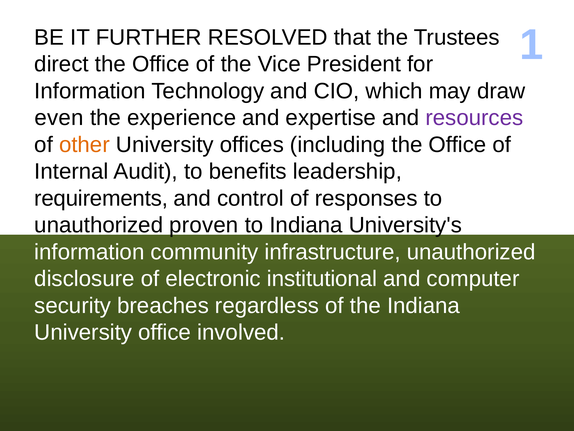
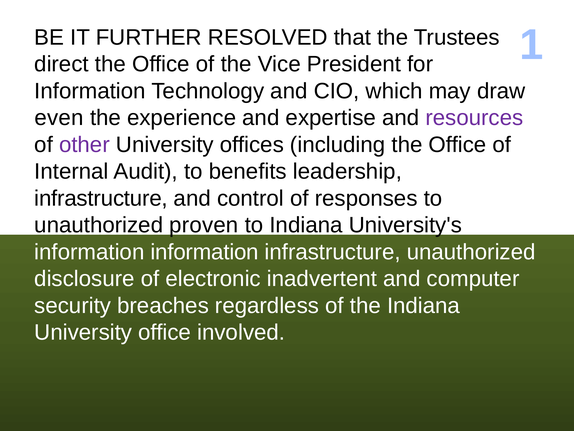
other colour: orange -> purple (84, 144)
requirements: requirements -> infrastructure (101, 198)
information community: community -> information (205, 252)
institutional: institutional -> inadvertent (322, 279)
